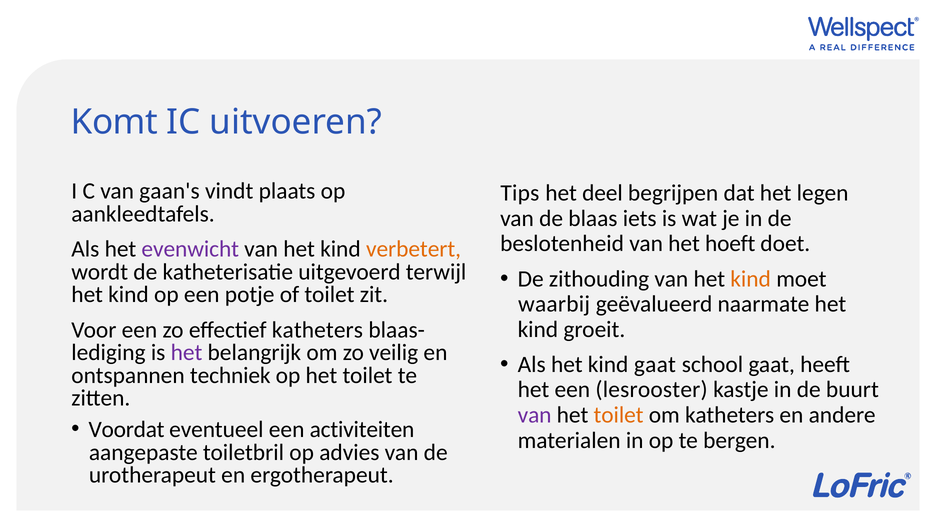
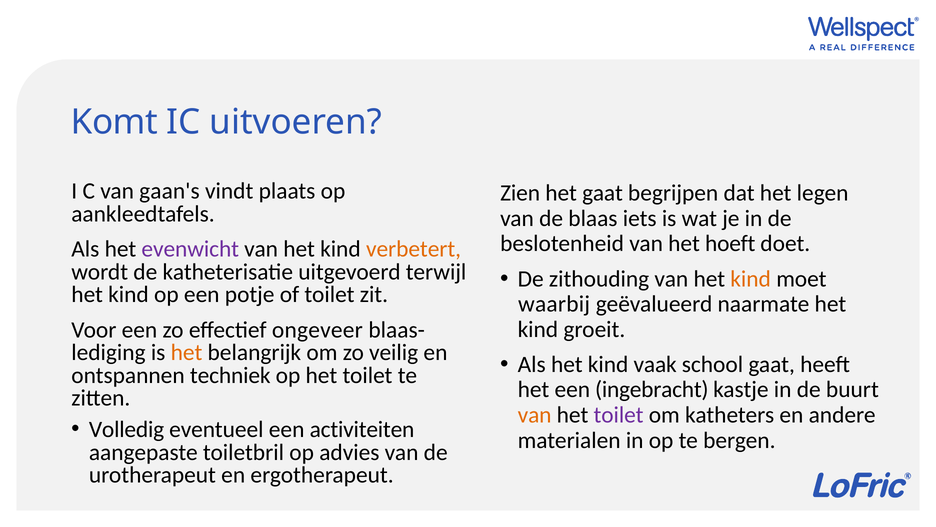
Tips: Tips -> Zien (520, 193)
het deel: deel -> gaat (602, 193)
effectief katheters: katheters -> ongeveer (317, 330)
het colour: purple -> orange (187, 352)
kind gaat: gaat -> vaak (655, 364)
lesrooster: lesrooster -> ingebracht (652, 389)
van colour: purple -> orange (535, 415)
toilet colour: orange -> purple (619, 415)
Voordat: Voordat -> Volledig (127, 429)
